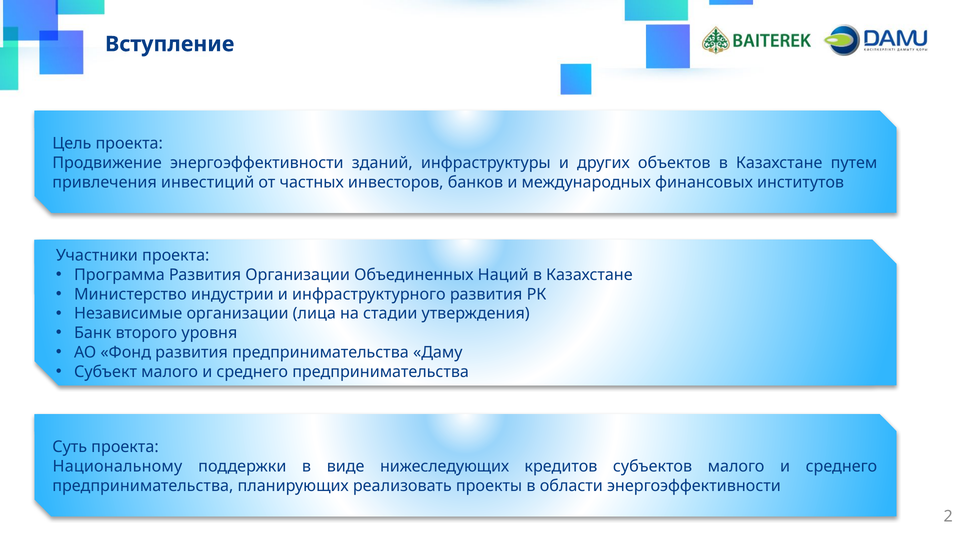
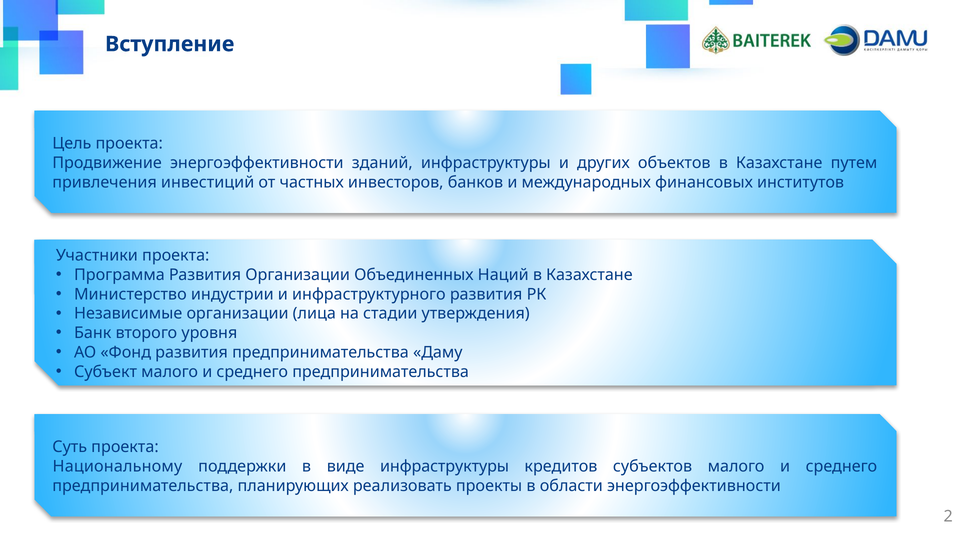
виде нижеследующих: нижеследующих -> инфраструктуры (445, 466)
